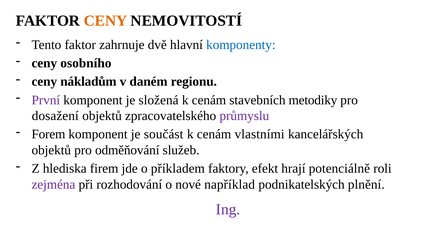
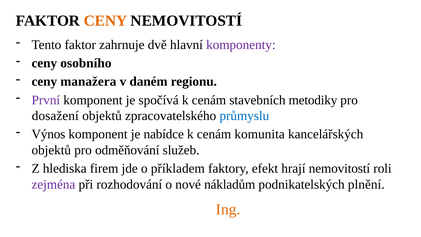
komponenty colour: blue -> purple (241, 45)
nákladům: nákladům -> manažera (88, 82)
složená: složená -> spočívá (159, 100)
průmyslu colour: purple -> blue (244, 116)
Forem: Forem -> Výnos (48, 134)
součást: součást -> nabídce (164, 134)
vlastními: vlastními -> komunita (260, 134)
hrají potenciálně: potenciálně -> nemovitostí (339, 168)
například: například -> nákladům (230, 184)
Ing colour: purple -> orange (228, 209)
